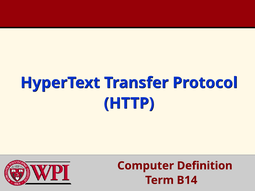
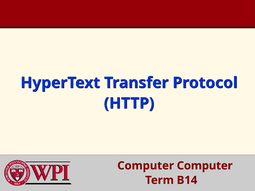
Computer Definition: Definition -> Computer (205, 166)
